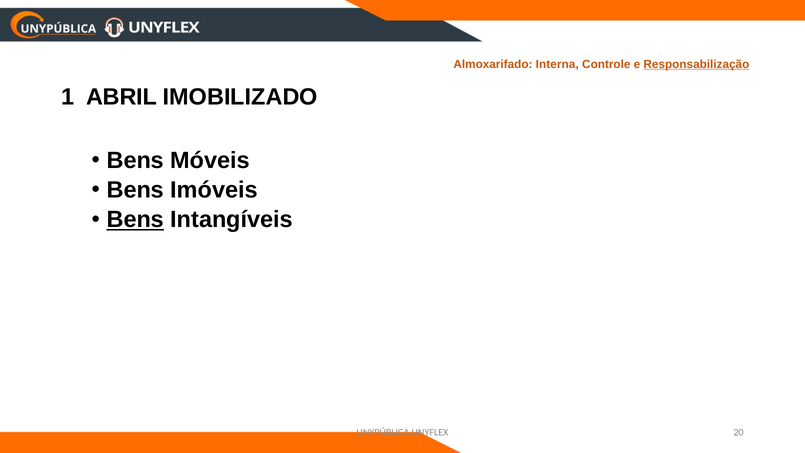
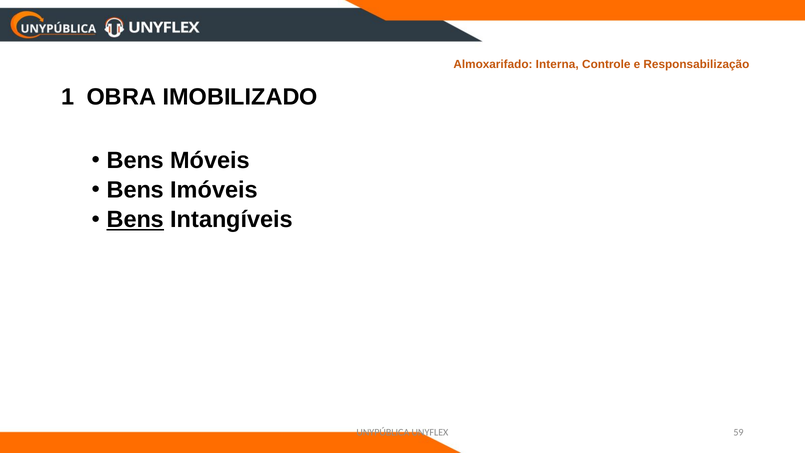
Responsabilização underline: present -> none (696, 64)
ABRIL: ABRIL -> OBRA (121, 97)
20: 20 -> 59 (739, 432)
